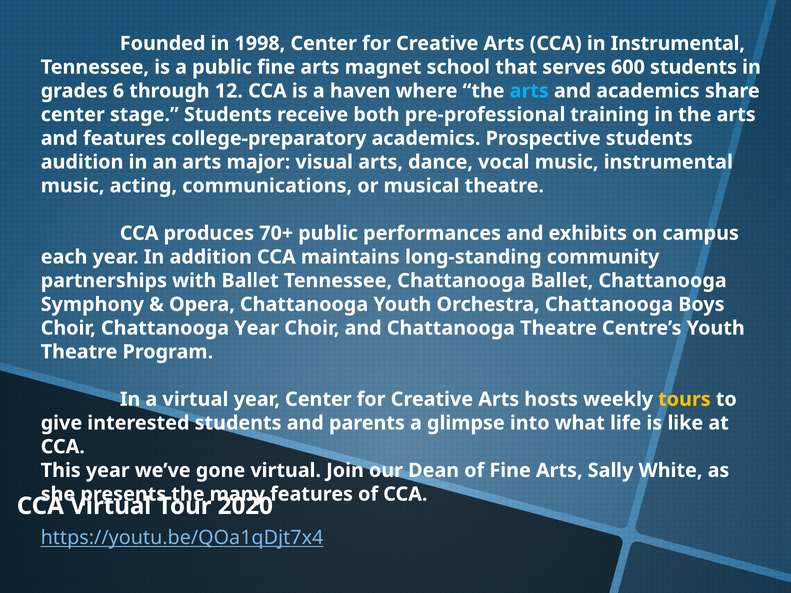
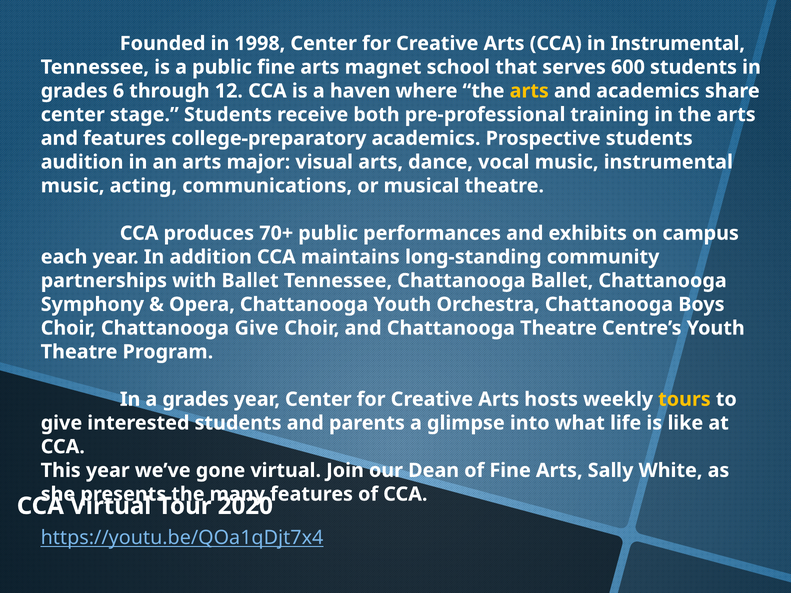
arts colour: light blue -> yellow (529, 91)
Chattanooga Year: Year -> Give (257, 328)
a virtual: virtual -> grades (196, 399)
